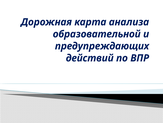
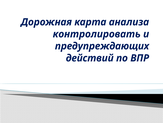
образовательной: образовательной -> контролировать (97, 34)
